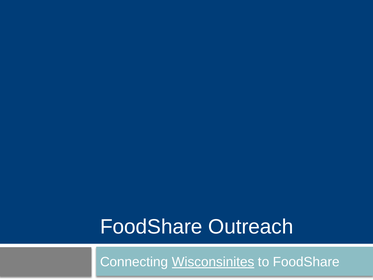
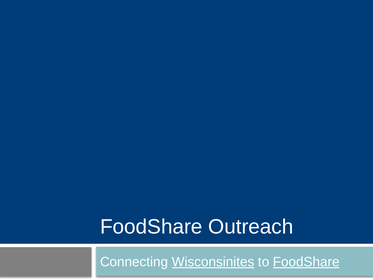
FoodShare underline: none -> present (306, 262)
